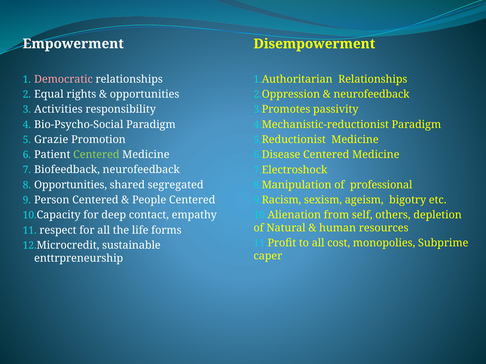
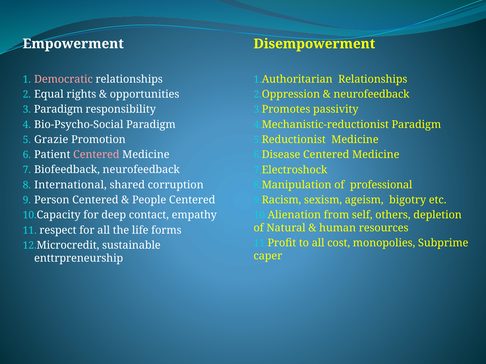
Activities: Activities -> Paradigm (58, 110)
Centered colour: light green -> pink (96, 155)
Opportunities: Opportunities -> International (70, 185)
segregated: segregated -> corruption (176, 185)
